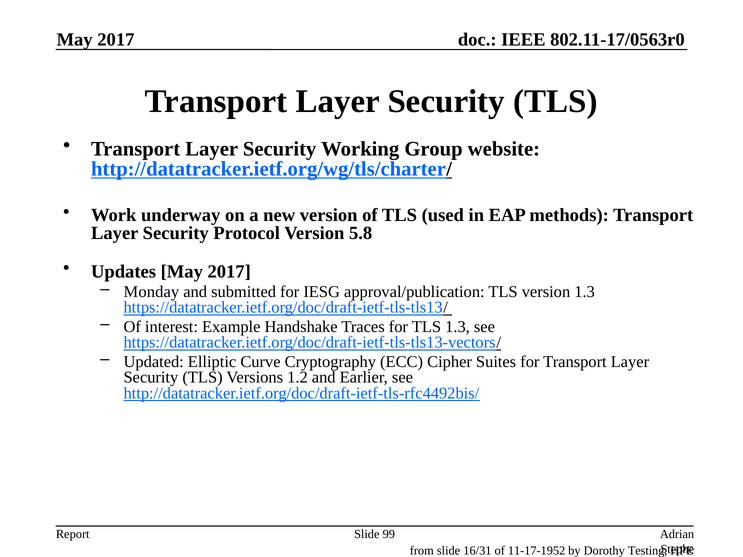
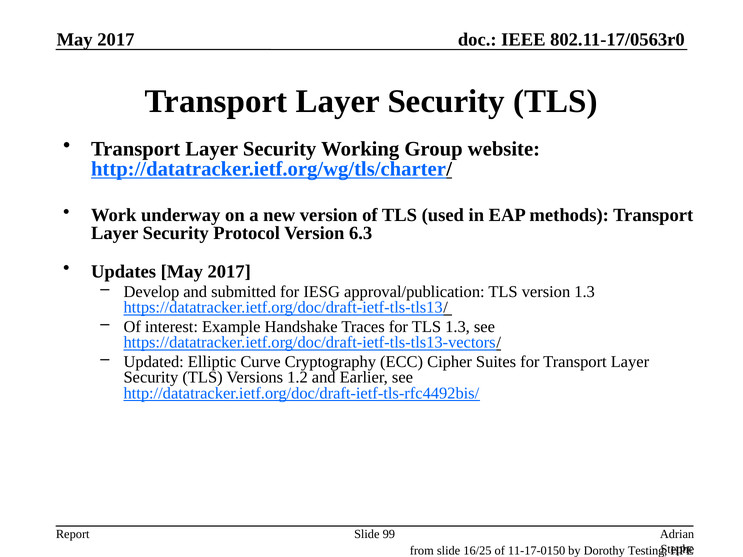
5.8: 5.8 -> 6.3 (361, 233)
Monday: Monday -> Develop (151, 292)
16/31: 16/31 -> 16/25 (477, 551)
11-17-1952: 11-17-1952 -> 11-17-0150 (537, 551)
